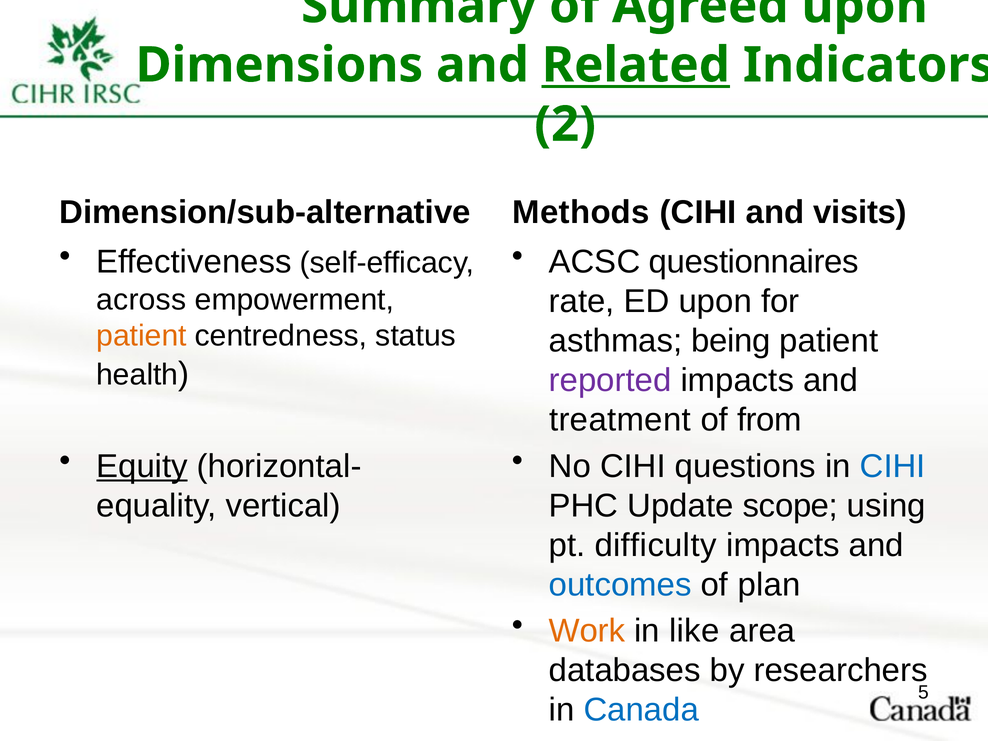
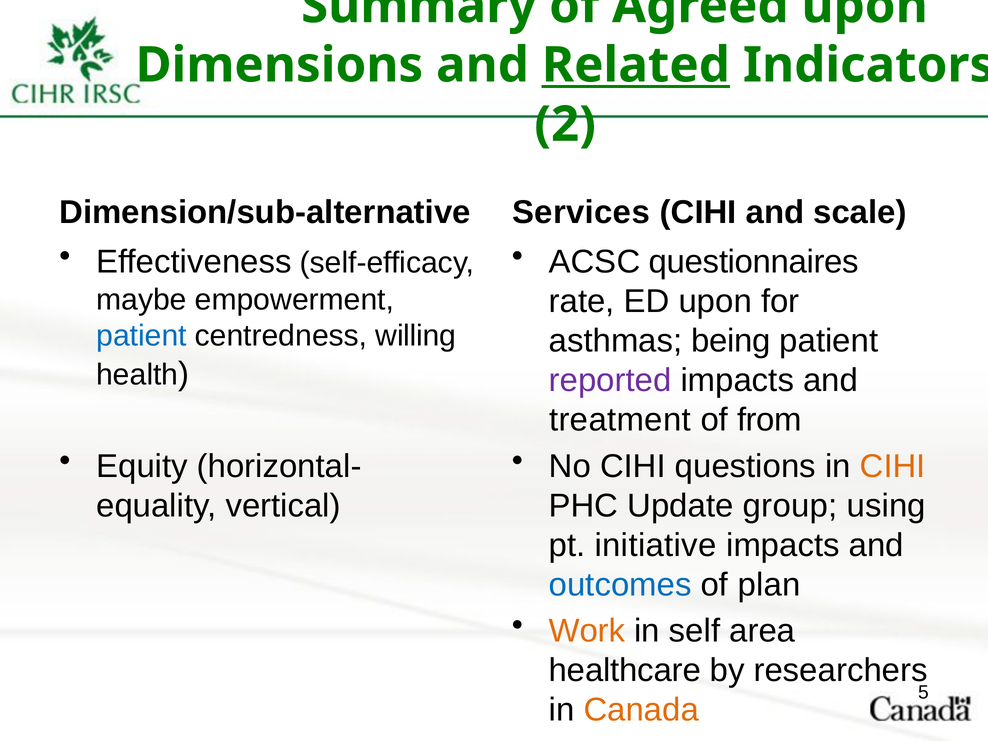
Methods: Methods -> Services (581, 213)
visits: visits -> scale (860, 213)
across: across -> maybe (141, 300)
patient colour: orange -> blue (141, 336)
status: status -> willing (416, 336)
Equity underline: present -> none (142, 466)
CIHI colour: blue -> orange (893, 466)
scope: scope -> group (790, 506)
difficulty: difficulty -> initiative (656, 545)
like: like -> self (695, 631)
databases: databases -> healthcare (625, 670)
Canada colour: blue -> orange (641, 710)
